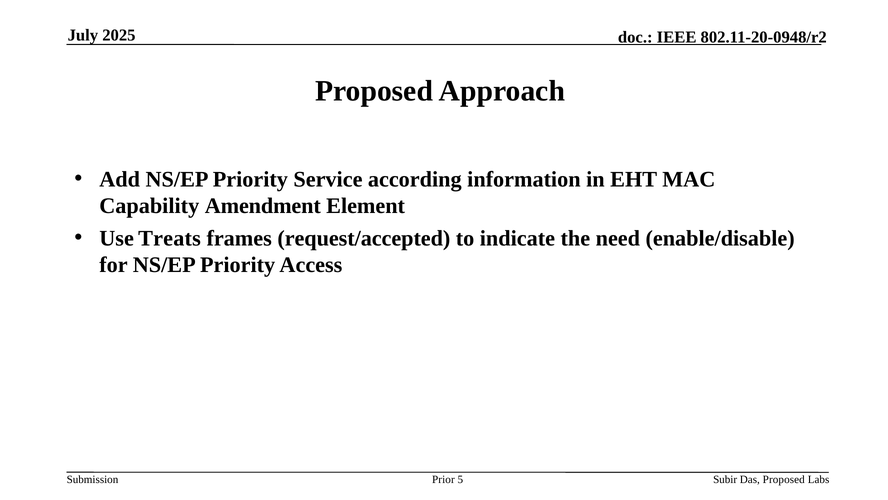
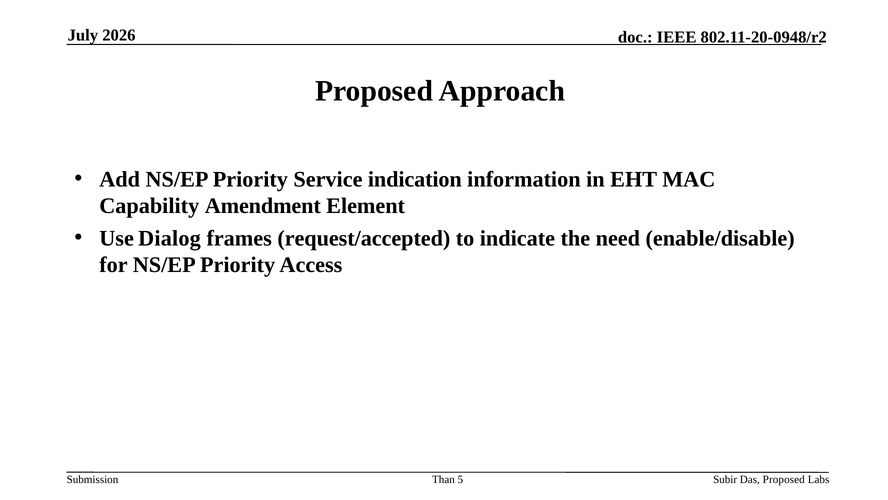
2025: 2025 -> 2026 (119, 35)
according: according -> indication (415, 179)
Treats: Treats -> Dialog (170, 238)
Prior: Prior -> Than (443, 479)
